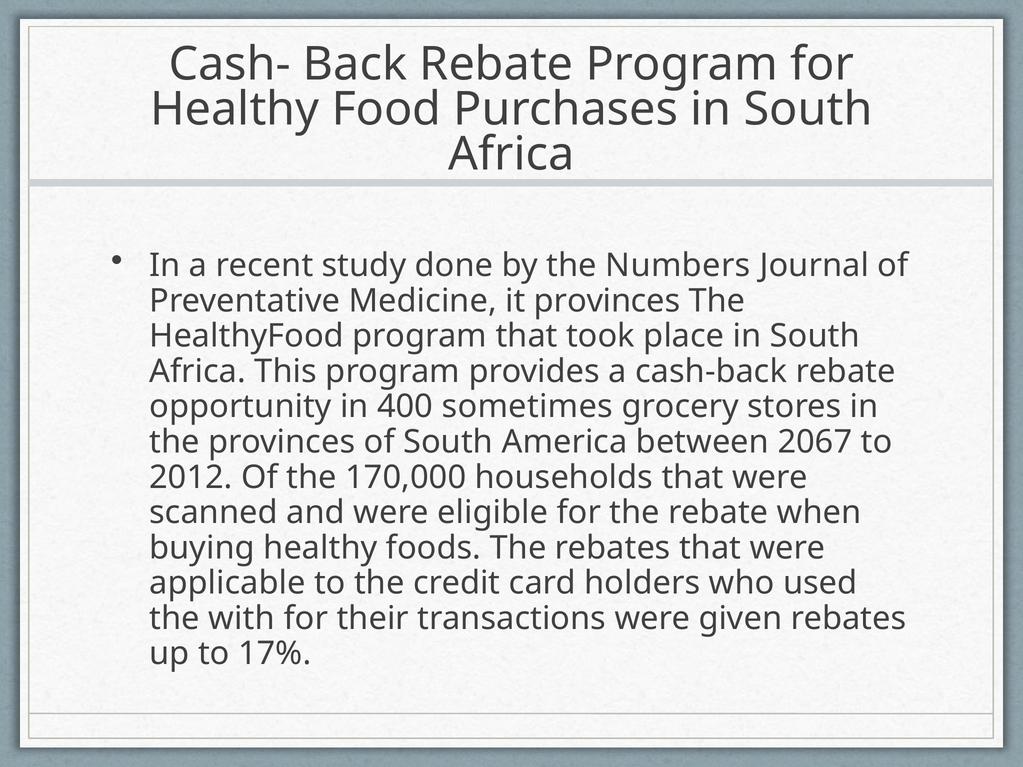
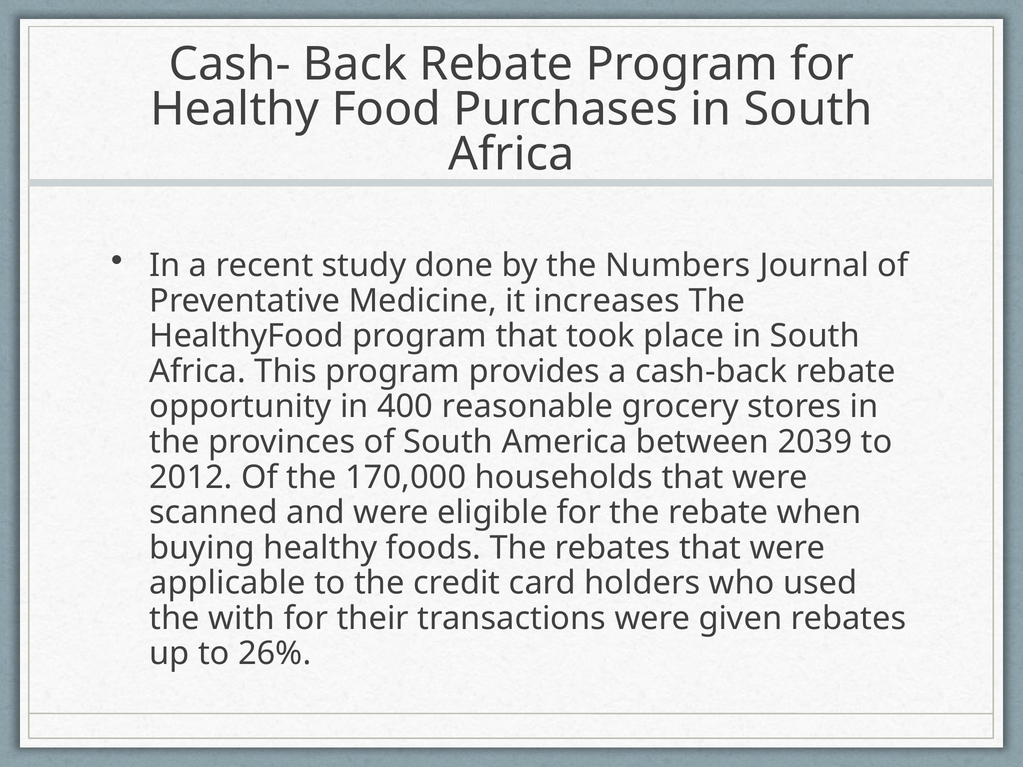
it provinces: provinces -> increases (607, 301)
sometimes: sometimes -> reasonable (527, 407)
2067: 2067 -> 2039 (815, 442)
17%: 17% -> 26% (275, 654)
